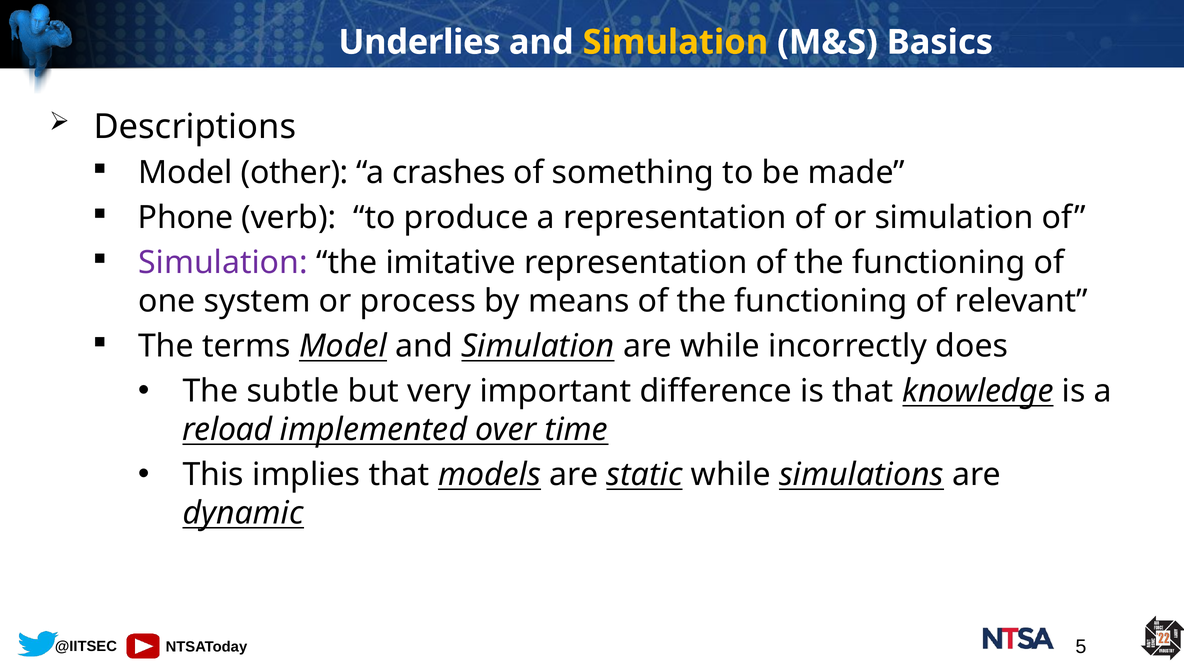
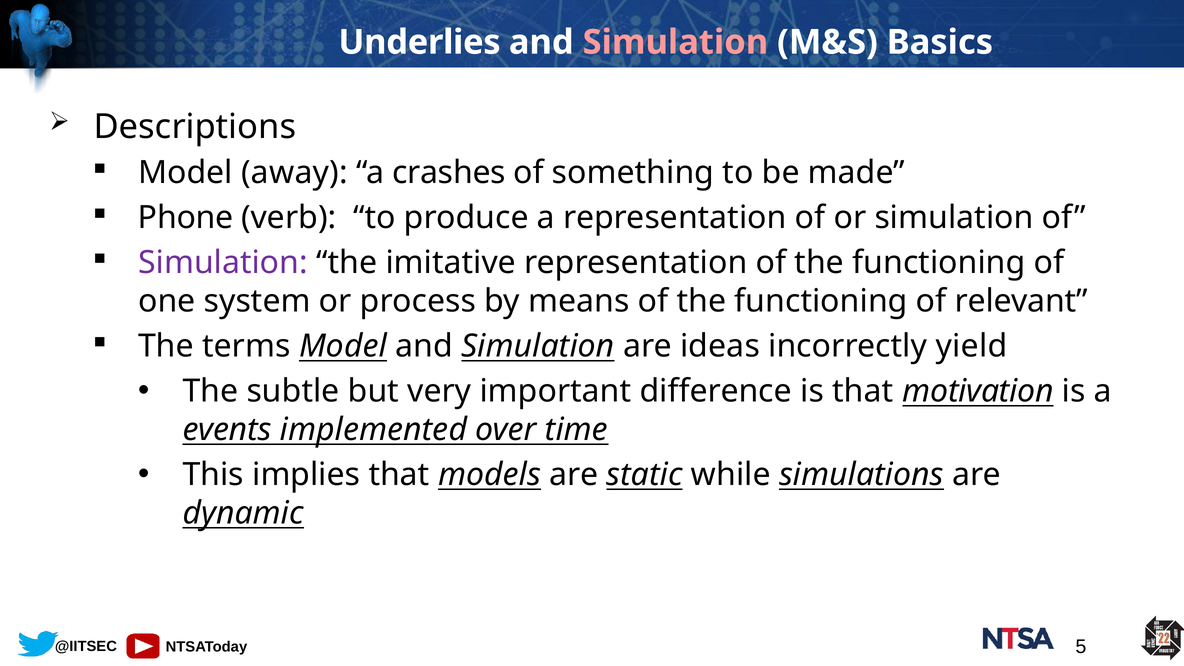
Simulation colour: yellow -> pink (675, 42)
other: other -> away (294, 173)
are while: while -> ideas (720, 346)
does: does -> yield (972, 346)
knowledge: knowledge -> motivation (978, 391)
reload: reload -> events (227, 430)
